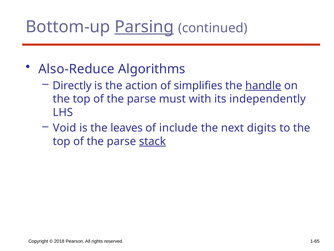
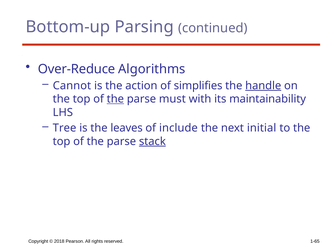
Parsing underline: present -> none (144, 27)
Also-Reduce: Also-Reduce -> Over-Reduce (77, 69)
Directly: Directly -> Cannot (72, 85)
the underline: none -> present (115, 99)
independently: independently -> maintainability (268, 99)
Void: Void -> Tree (65, 128)
digits: digits -> initial (262, 128)
